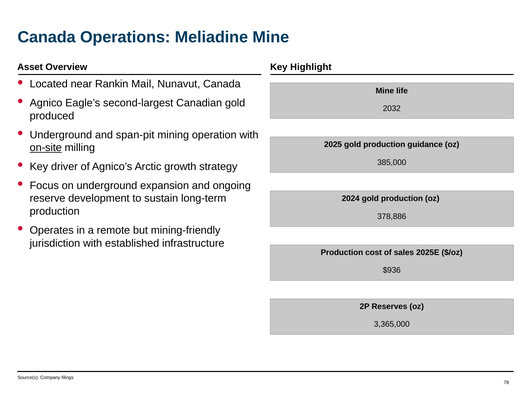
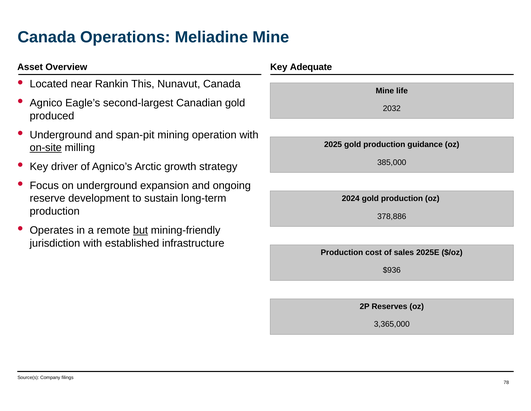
Highlight: Highlight -> Adequate (311, 67)
Mail: Mail -> This (143, 84)
but underline: none -> present (141, 230)
